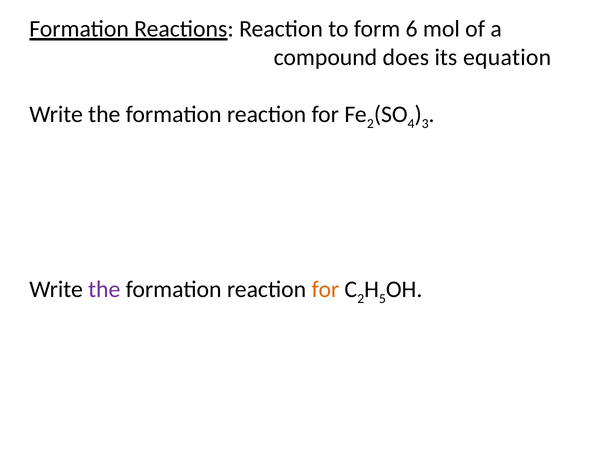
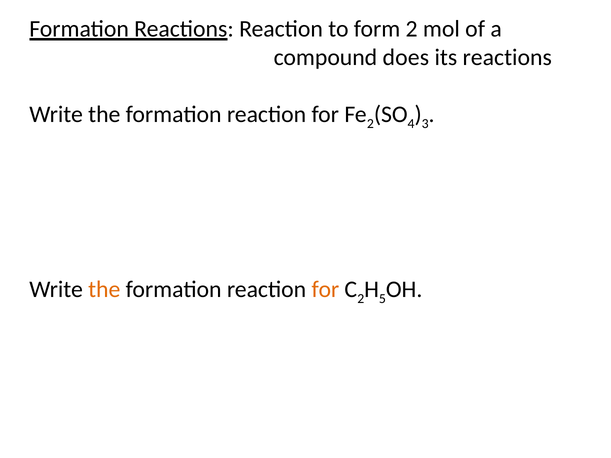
form 6: 6 -> 2 (412, 29)
its equation: equation -> reactions (507, 58)
the colour: purple -> orange (104, 290)
